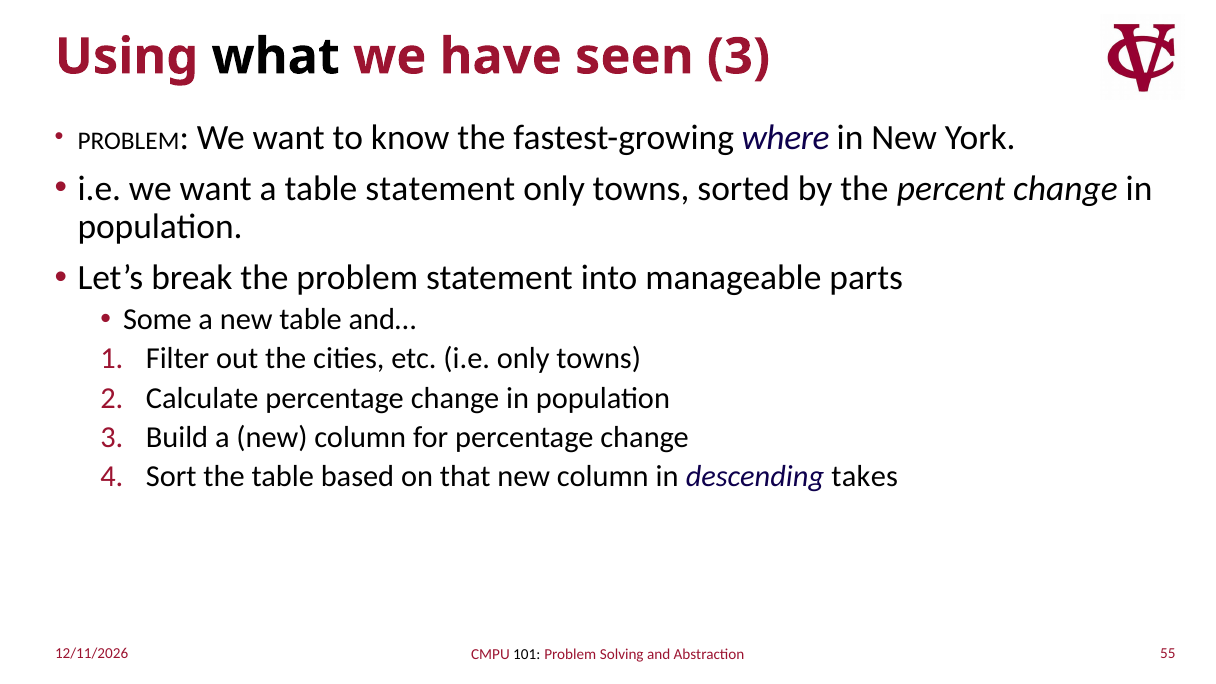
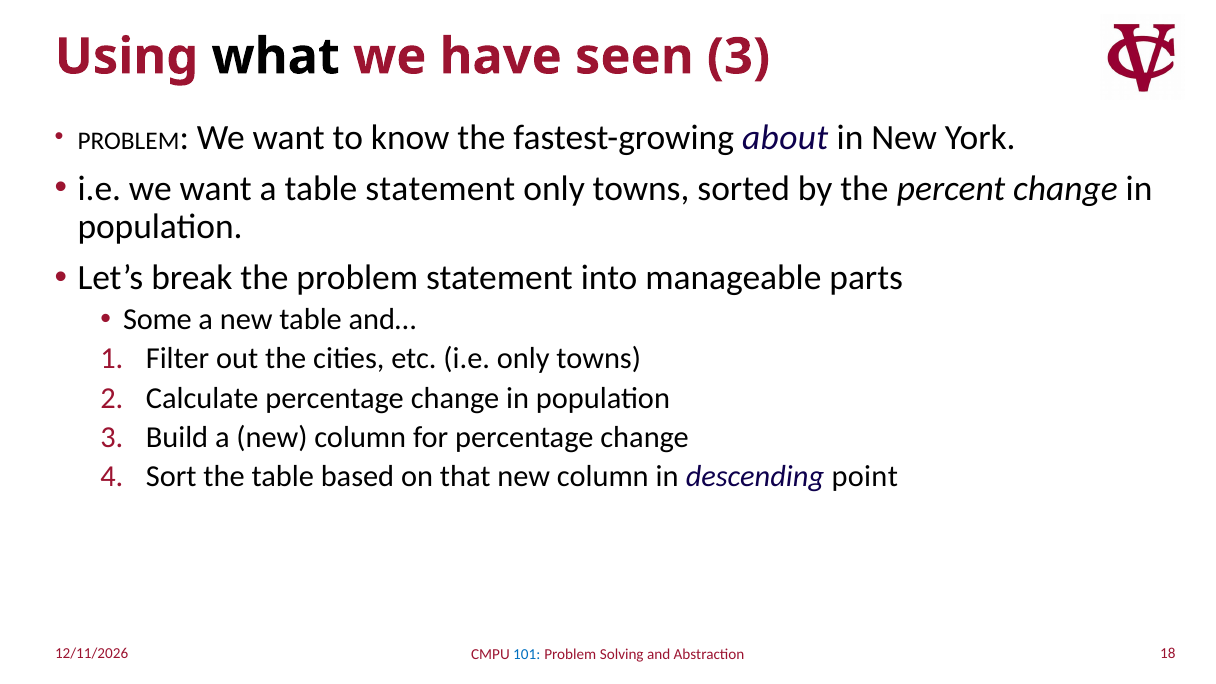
where: where -> about (785, 138)
takes: takes -> point (865, 476)
55: 55 -> 18 (1168, 653)
101 colour: black -> blue (527, 654)
